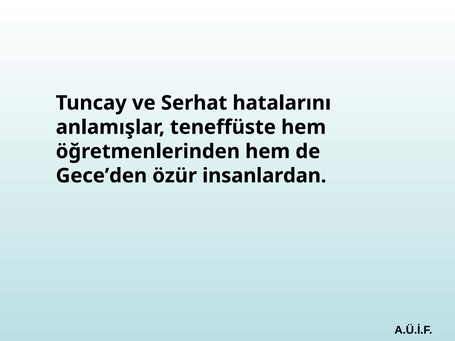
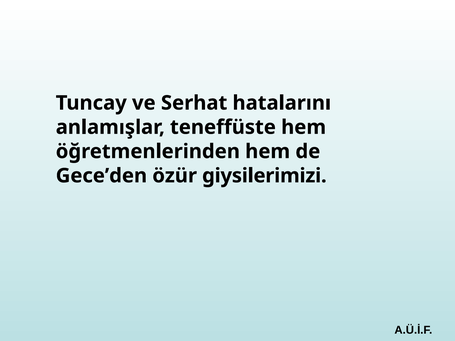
insanlardan: insanlardan -> giysilerimizi (264, 176)
